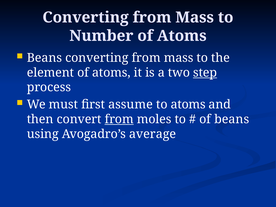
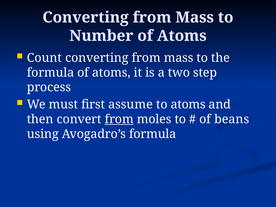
Beans: Beans -> Count (44, 58)
element: element -> formula (51, 73)
step underline: present -> none (205, 73)
Avogadro’s average: average -> formula (153, 134)
